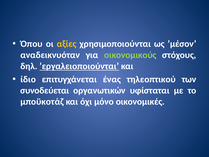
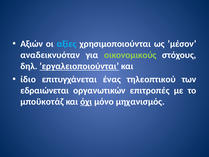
Όπου: Όπου -> Αξιών (32, 44)
αξίες colour: yellow -> light blue (67, 44)
συνοδεύεται: συνοδεύεται -> εδραιώνεται (45, 90)
υφίσταται: υφίσταται -> επιτροπές (150, 90)
όχι underline: none -> present (86, 101)
οικονομικές: οικονομικές -> μηχανισμός (140, 101)
